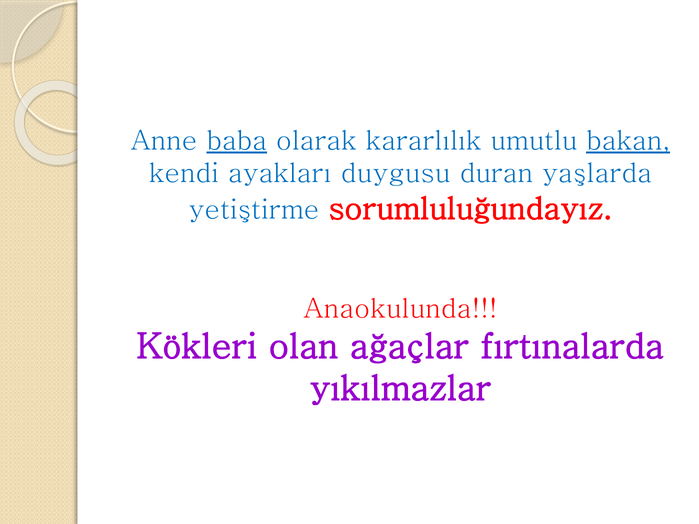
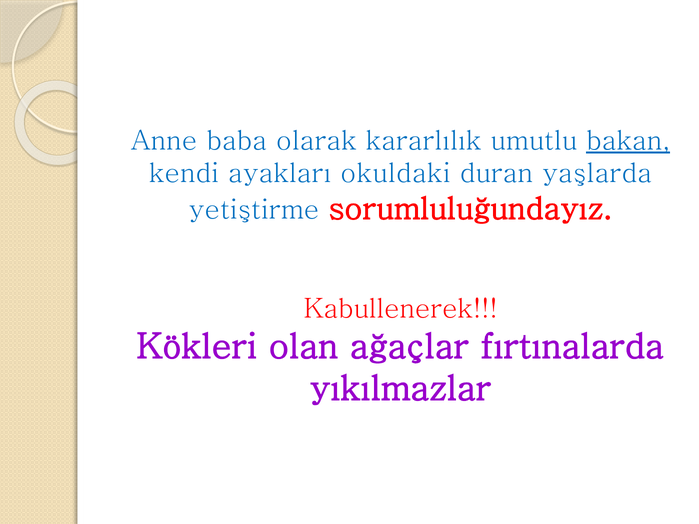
baba underline: present -> none (237, 141)
duygusu: duygusu -> okuldaki (396, 174)
Anaokulunda: Anaokulunda -> Kabullenerek (401, 309)
